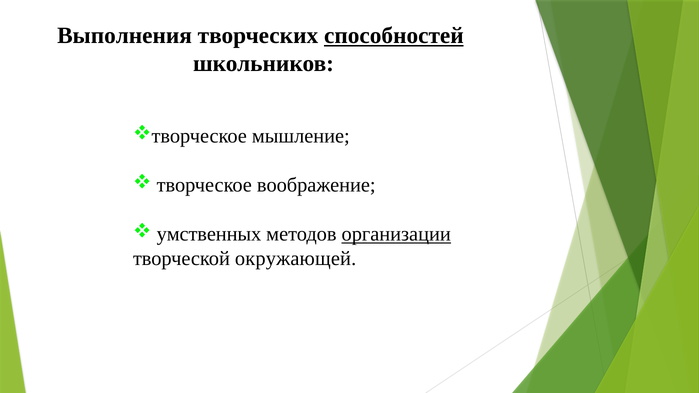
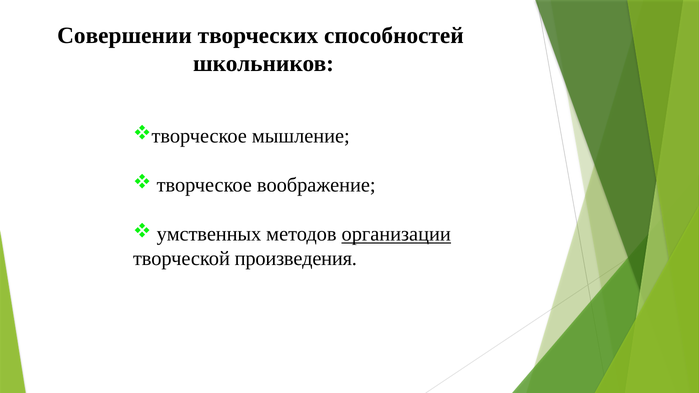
Выполнения: Выполнения -> Совершении (124, 36)
способностей underline: present -> none (394, 36)
окружающей: окружающей -> произведения (296, 259)
